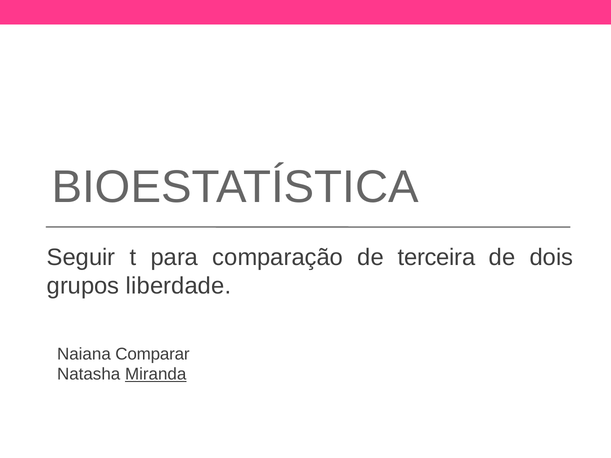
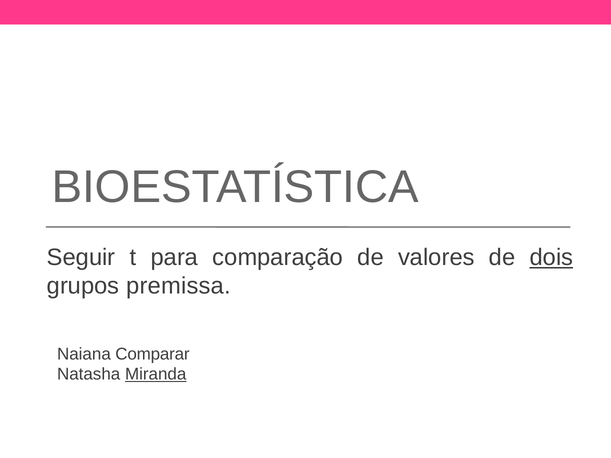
terceira: terceira -> valores (436, 258)
dois underline: none -> present (551, 258)
liberdade: liberdade -> premissa (179, 286)
